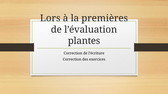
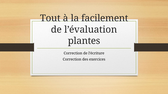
Lors: Lors -> Tout (50, 18)
premières: premières -> facilement (105, 18)
